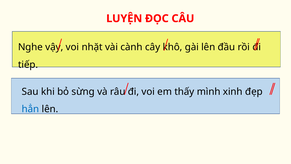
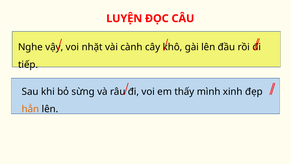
hẳn colour: blue -> orange (30, 109)
